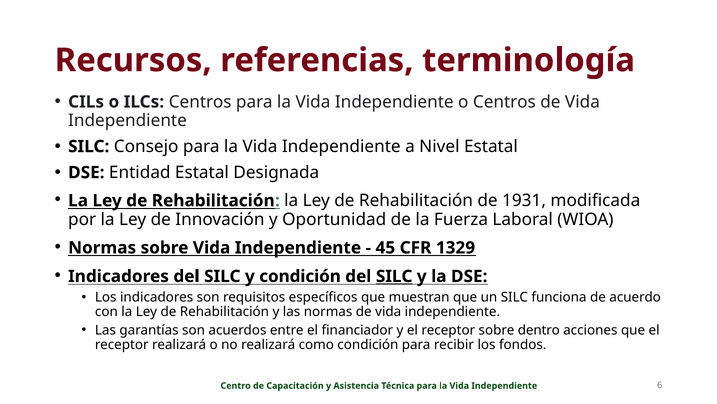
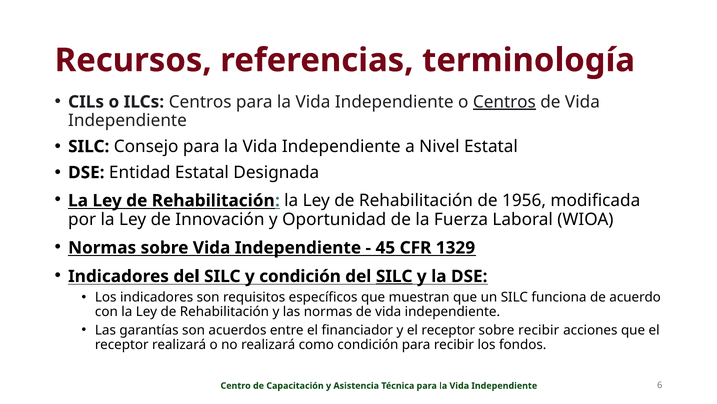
Centros underline: none -> present (504, 102)
1931: 1931 -> 1956 (524, 200)
sobre dentro: dentro -> recibir (539, 329)
